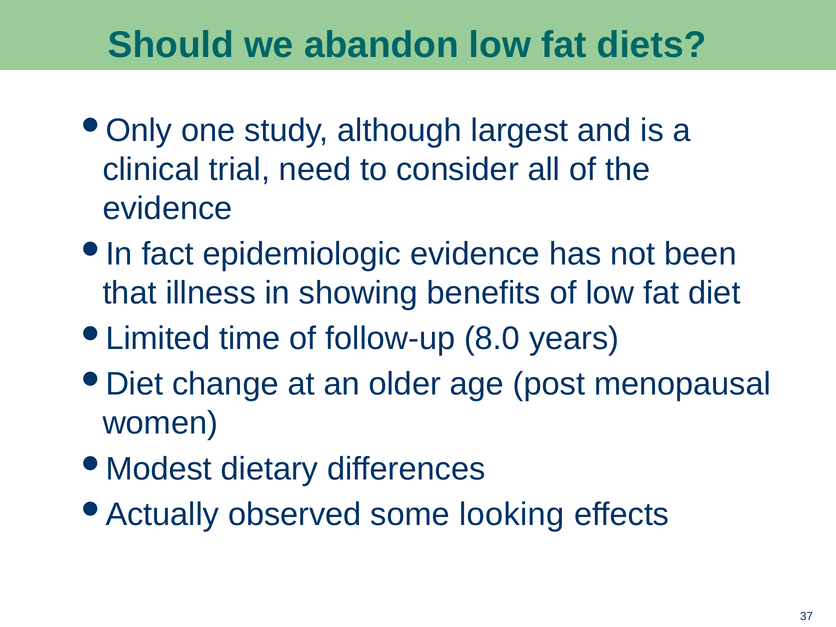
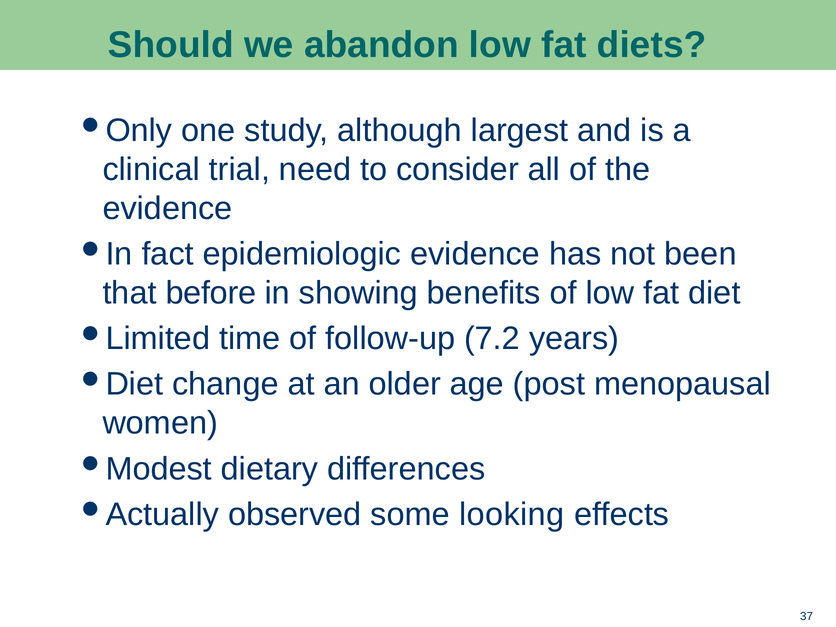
illness: illness -> before (211, 293)
8.0: 8.0 -> 7.2 (492, 339)
